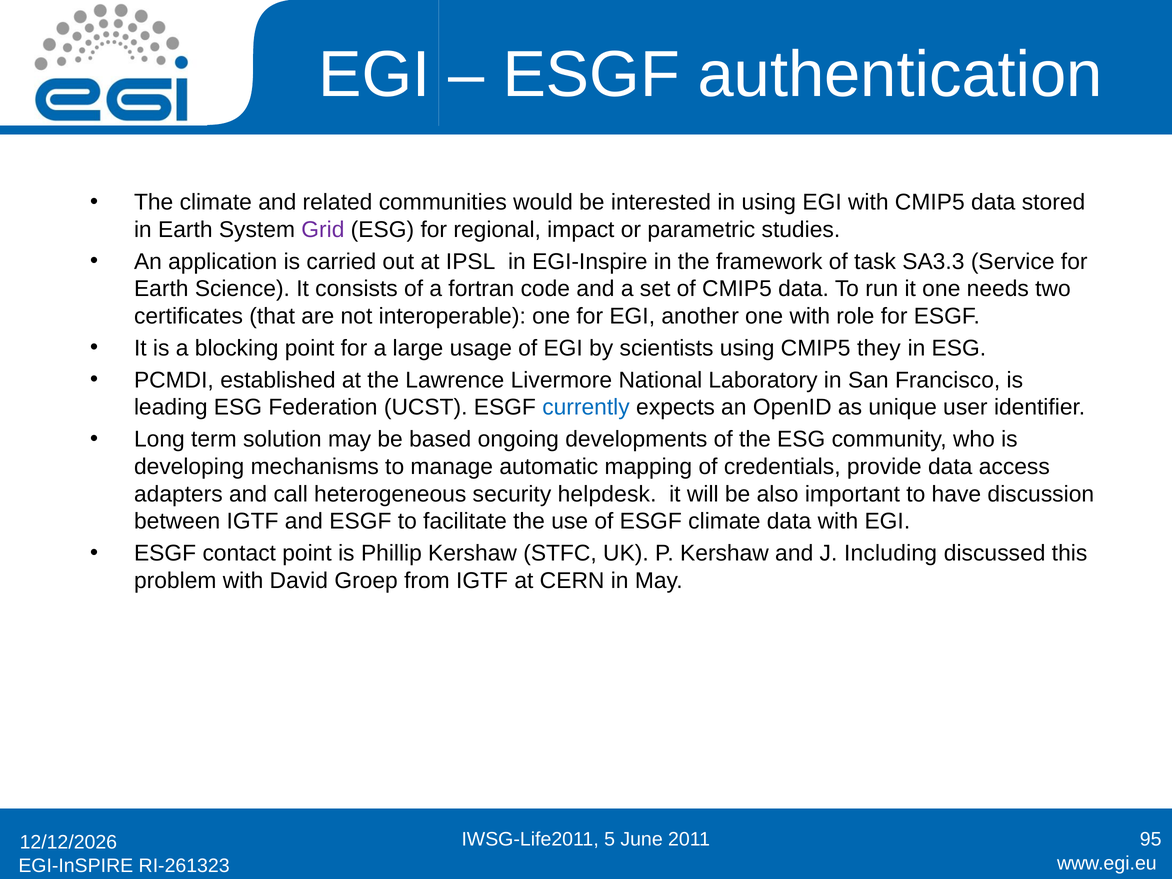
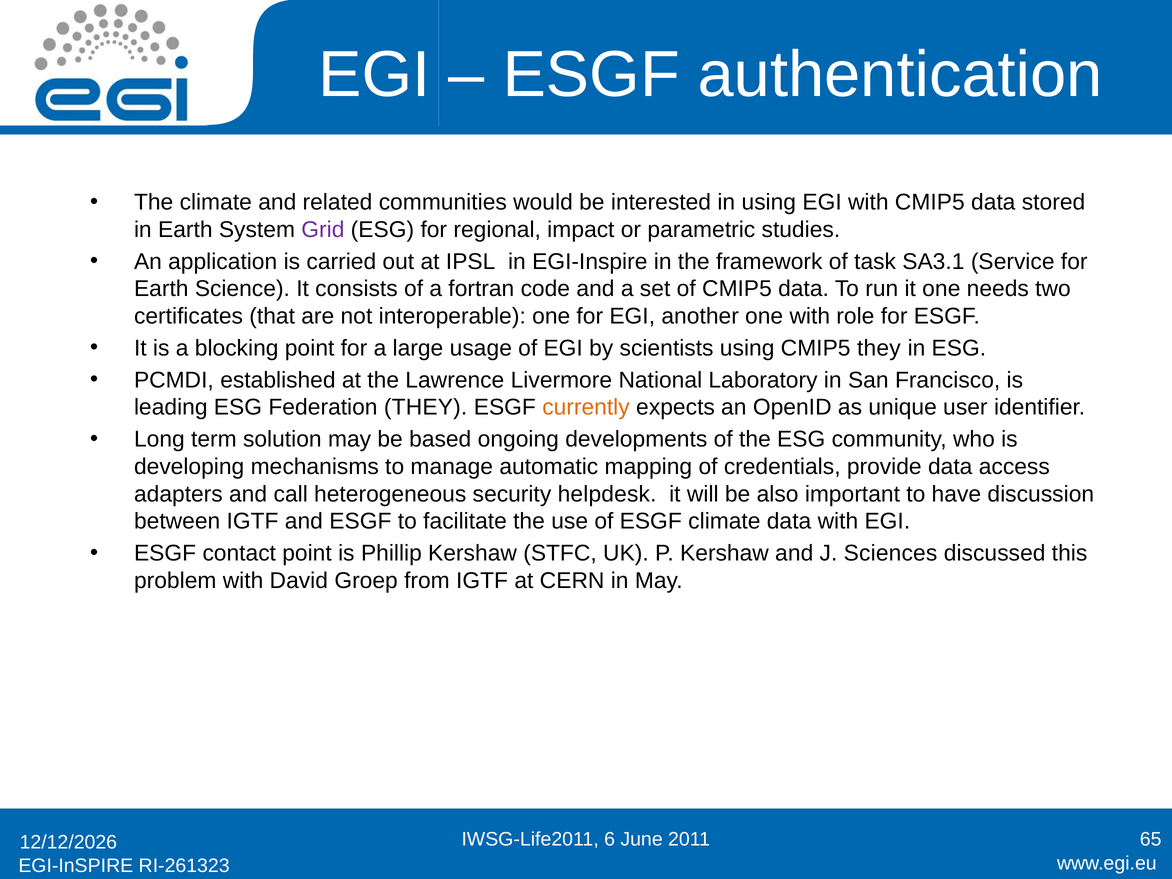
SA3.3: SA3.3 -> SA3.1 (933, 261)
Federation UCST: UCST -> THEY (426, 407)
currently colour: blue -> orange (586, 407)
Including: Including -> Sciences (891, 553)
5: 5 -> 6 (610, 839)
95: 95 -> 65 (1151, 839)
